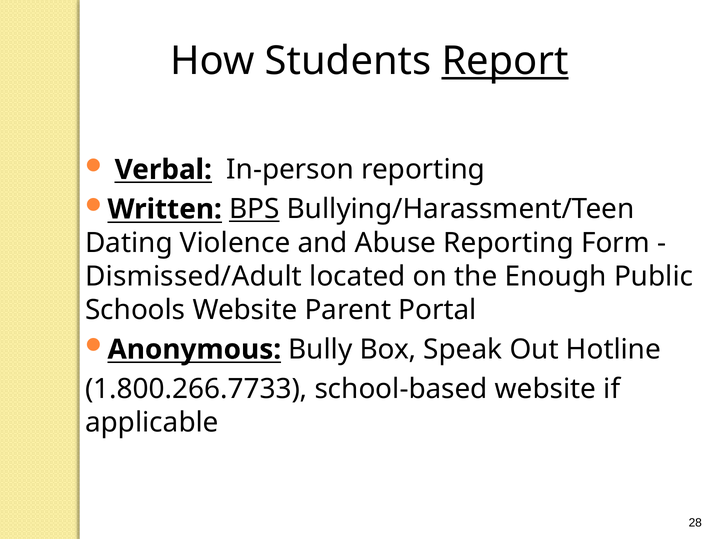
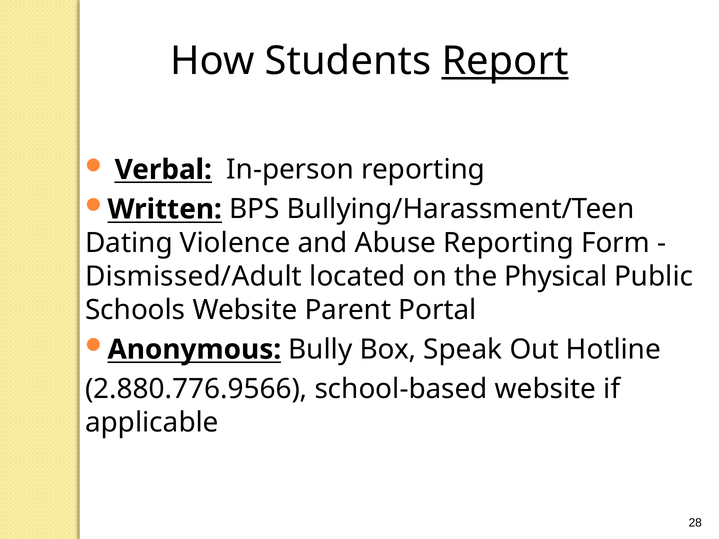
BPS underline: present -> none (254, 209)
Enough: Enough -> Physical (556, 276)
1.800.266.7733: 1.800.266.7733 -> 2.880.776.9566 (196, 389)
